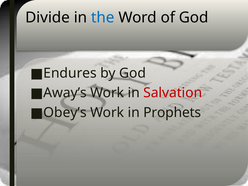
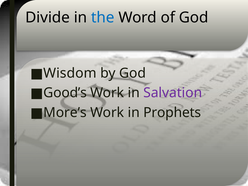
Endures: Endures -> Wisdom (70, 73)
Away’s: Away’s -> Good’s (65, 93)
Salvation colour: red -> purple (173, 93)
Obey’s: Obey’s -> More’s (65, 113)
